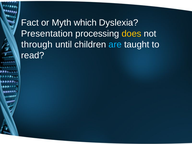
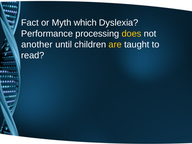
Presentation: Presentation -> Performance (47, 34)
through: through -> another (37, 44)
are colour: light blue -> yellow (115, 44)
